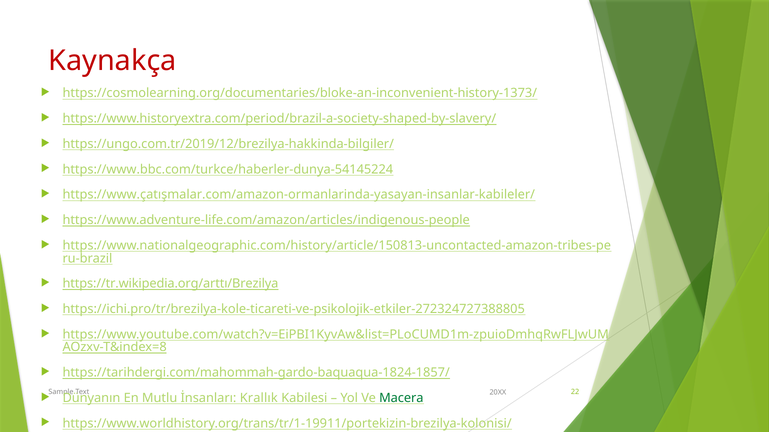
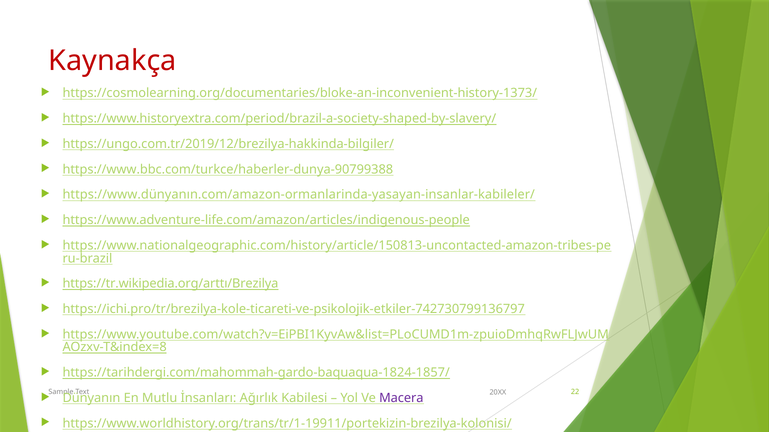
https://www.bbc.com/turkce/haberler-dunya-54145224: https://www.bbc.com/turkce/haberler-dunya-54145224 -> https://www.bbc.com/turkce/haberler-dunya-90799388 (228, 170)
https://www.çatışmalar.com/amazon-ormanlarinda-yasayan-insanlar-kabileler/: https://www.çatışmalar.com/amazon-ormanlarinda-yasayan-insanlar-kabileler/ -> https://www.dünyanın.com/amazon-ormanlarinda-yasayan-insanlar-kabileler/ (299, 195)
https://ichi.pro/tr/brezilya-kole-ticareti-ve-psikolojik-etkiler-272324727388805: https://ichi.pro/tr/brezilya-kole-ticareti-ve-psikolojik-etkiler-272324727388805 -> https://ichi.pro/tr/brezilya-kole-ticareti-ve-psikolojik-etkiler-742730799136797 (294, 309)
Krallık: Krallık -> Ağırlık (259, 398)
Macera colour: green -> purple (401, 398)
